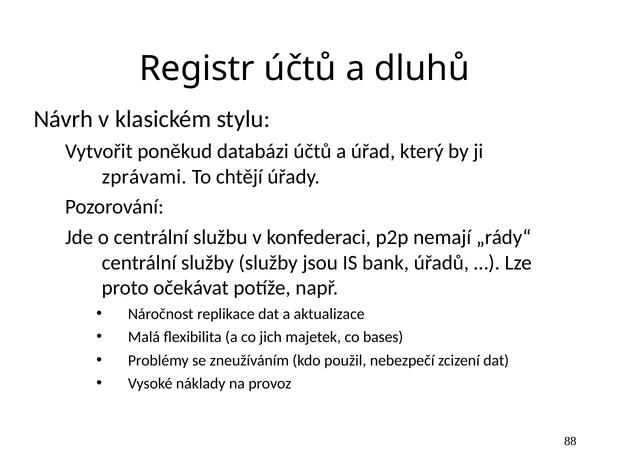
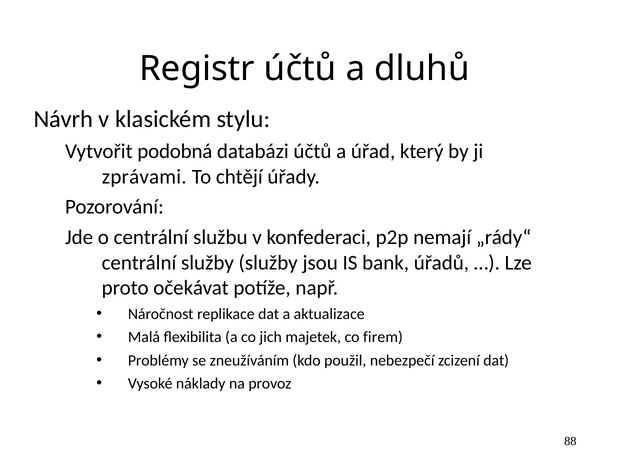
poněkud: poněkud -> podobná (175, 152)
bases: bases -> firem (383, 337)
